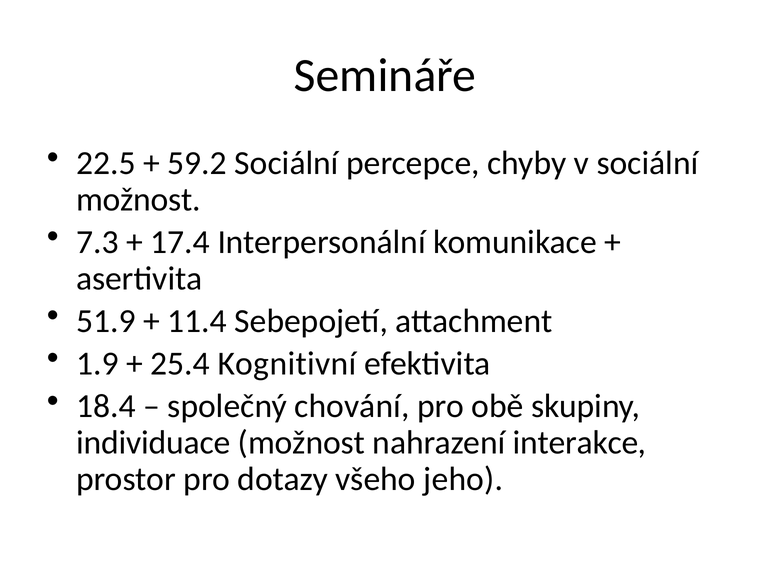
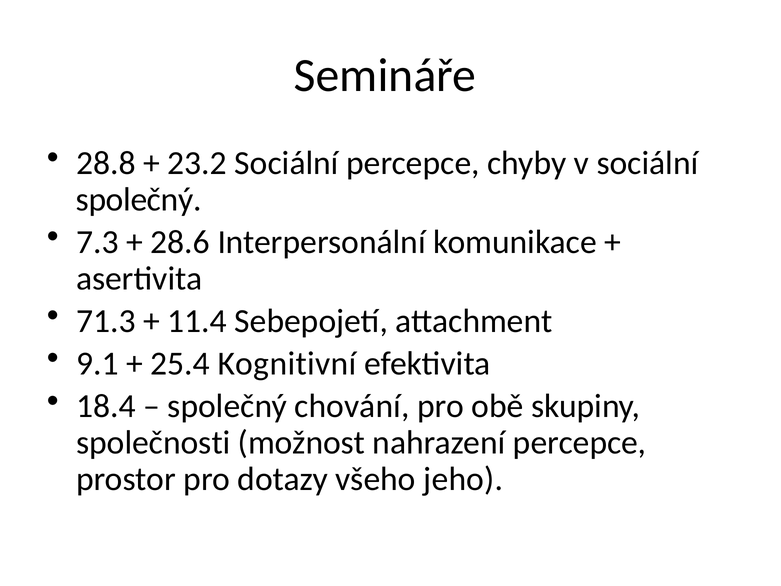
22.5: 22.5 -> 28.8 (106, 163)
59.2: 59.2 -> 23.2 (197, 163)
možnost: možnost -> společný (139, 199)
17.4: 17.4 -> 28.6 (180, 242)
51.9: 51.9 -> 71.3 (106, 321)
1.9: 1.9 -> 9.1 (97, 364)
individuace: individuace -> společnosti (153, 442)
nahrazení interakce: interakce -> percepce (580, 442)
